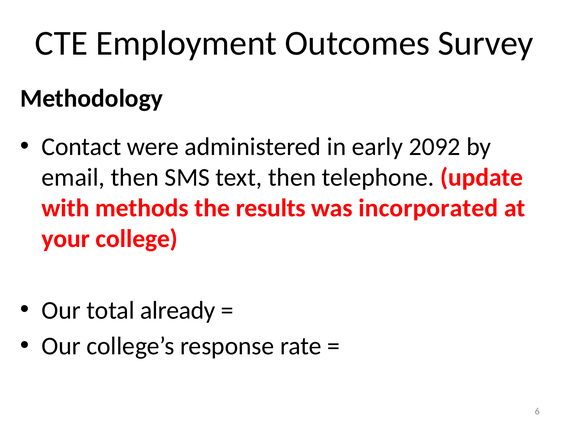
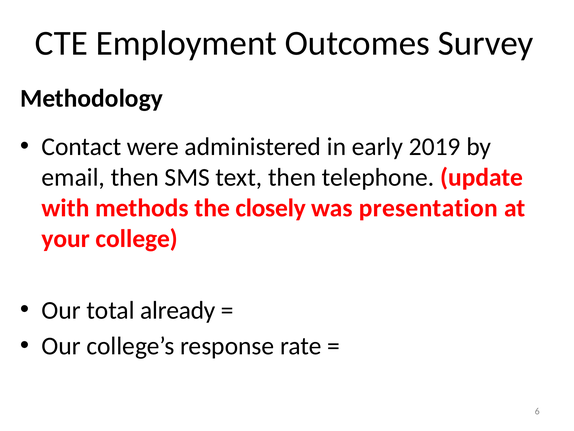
2092: 2092 -> 2019 (435, 146)
results: results -> closely (271, 208)
incorporated: incorporated -> presentation (428, 208)
